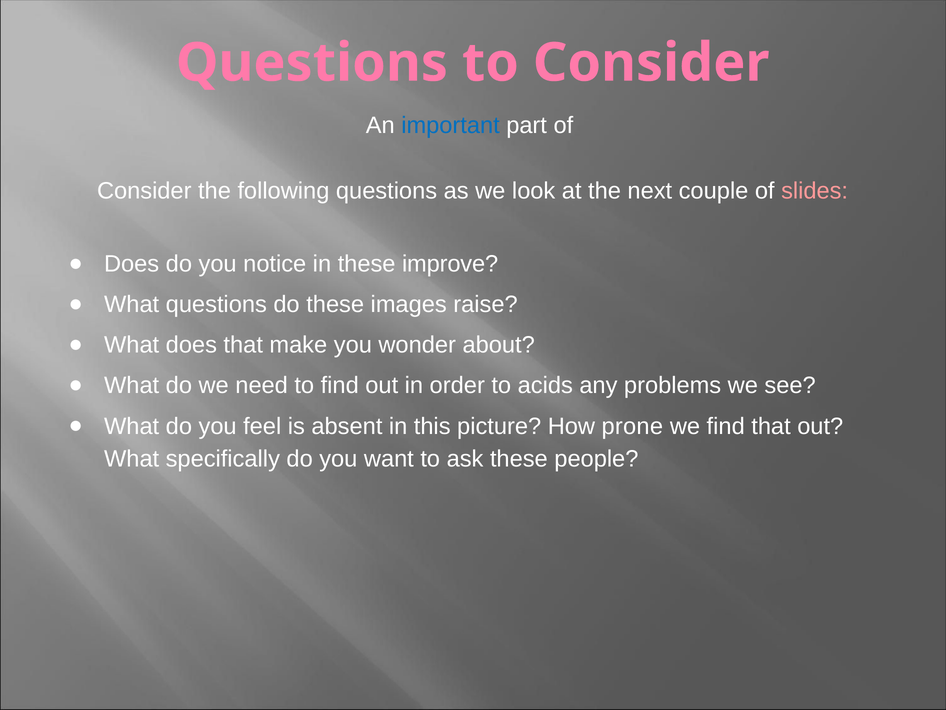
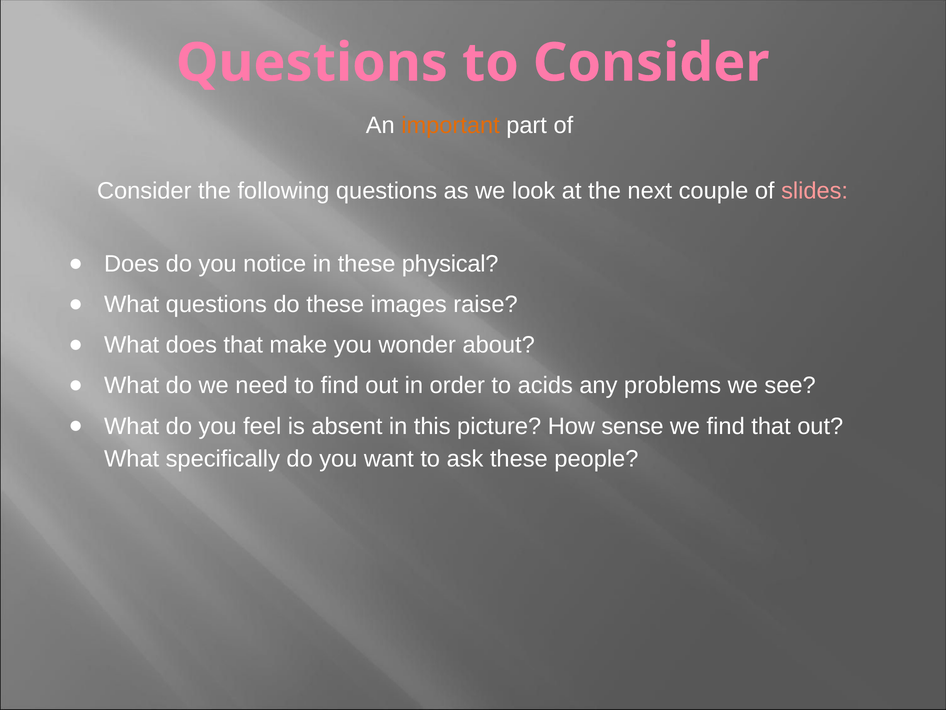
important colour: blue -> orange (450, 125)
improve: improve -> physical (450, 264)
prone: prone -> sense (633, 426)
